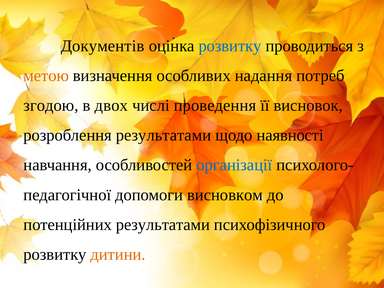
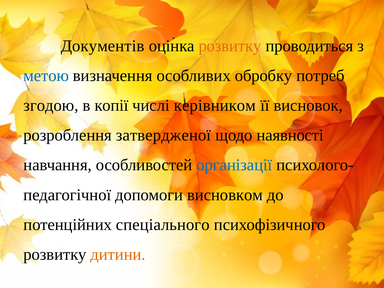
розвитку colour: blue -> orange (230, 46)
метою colour: orange -> blue (46, 76)
надання: надання -> обробку (264, 76)
двох: двох -> копії (111, 105)
проведення: проведення -> керівником (215, 105)
розроблення результатами: результатами -> затвердженої (163, 135)
потенційних результатами: результатами -> спеціального (163, 225)
